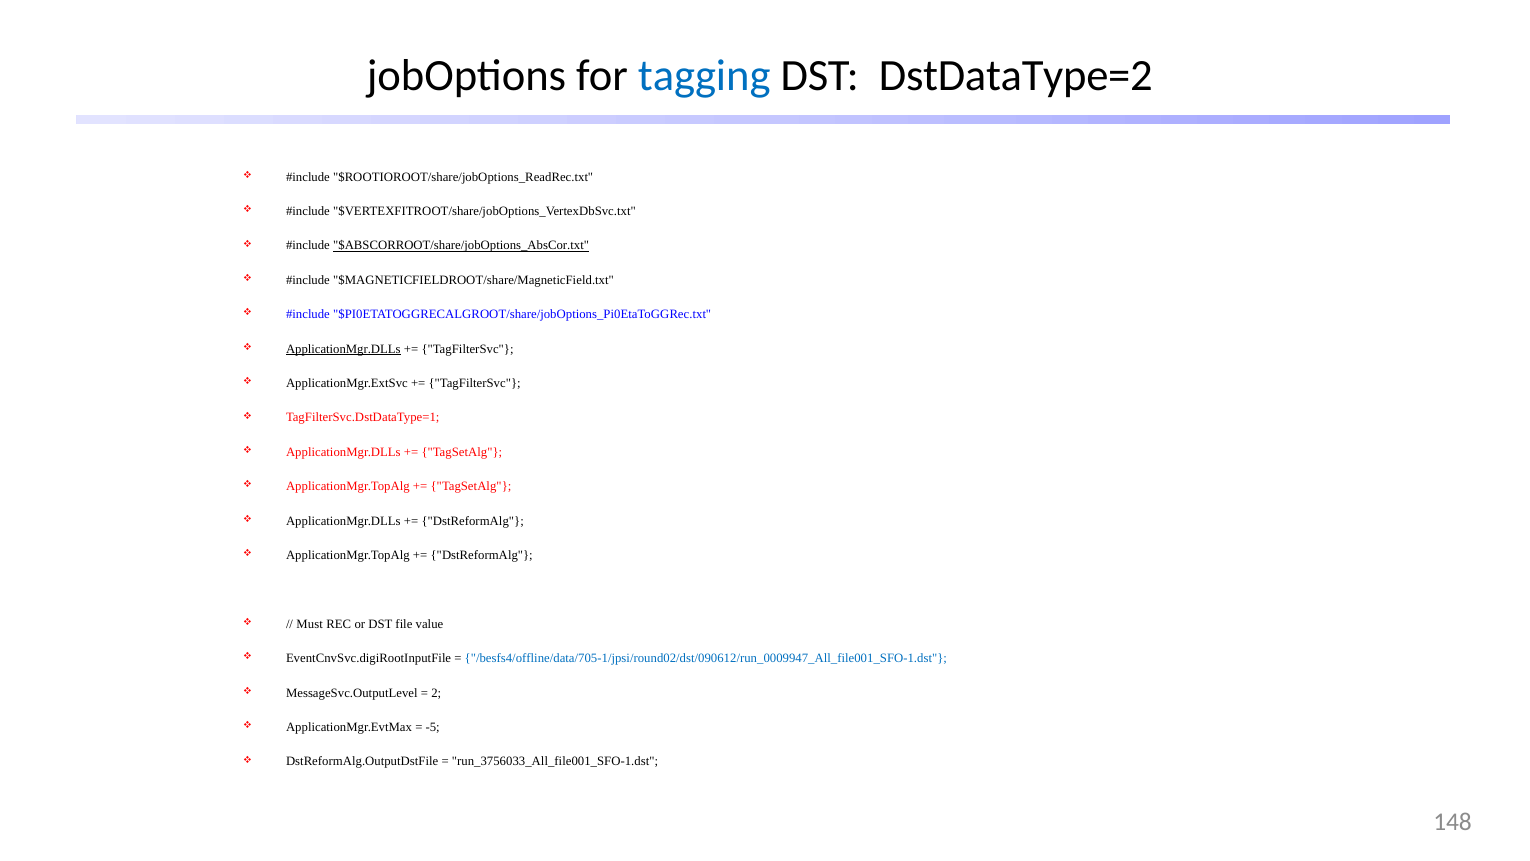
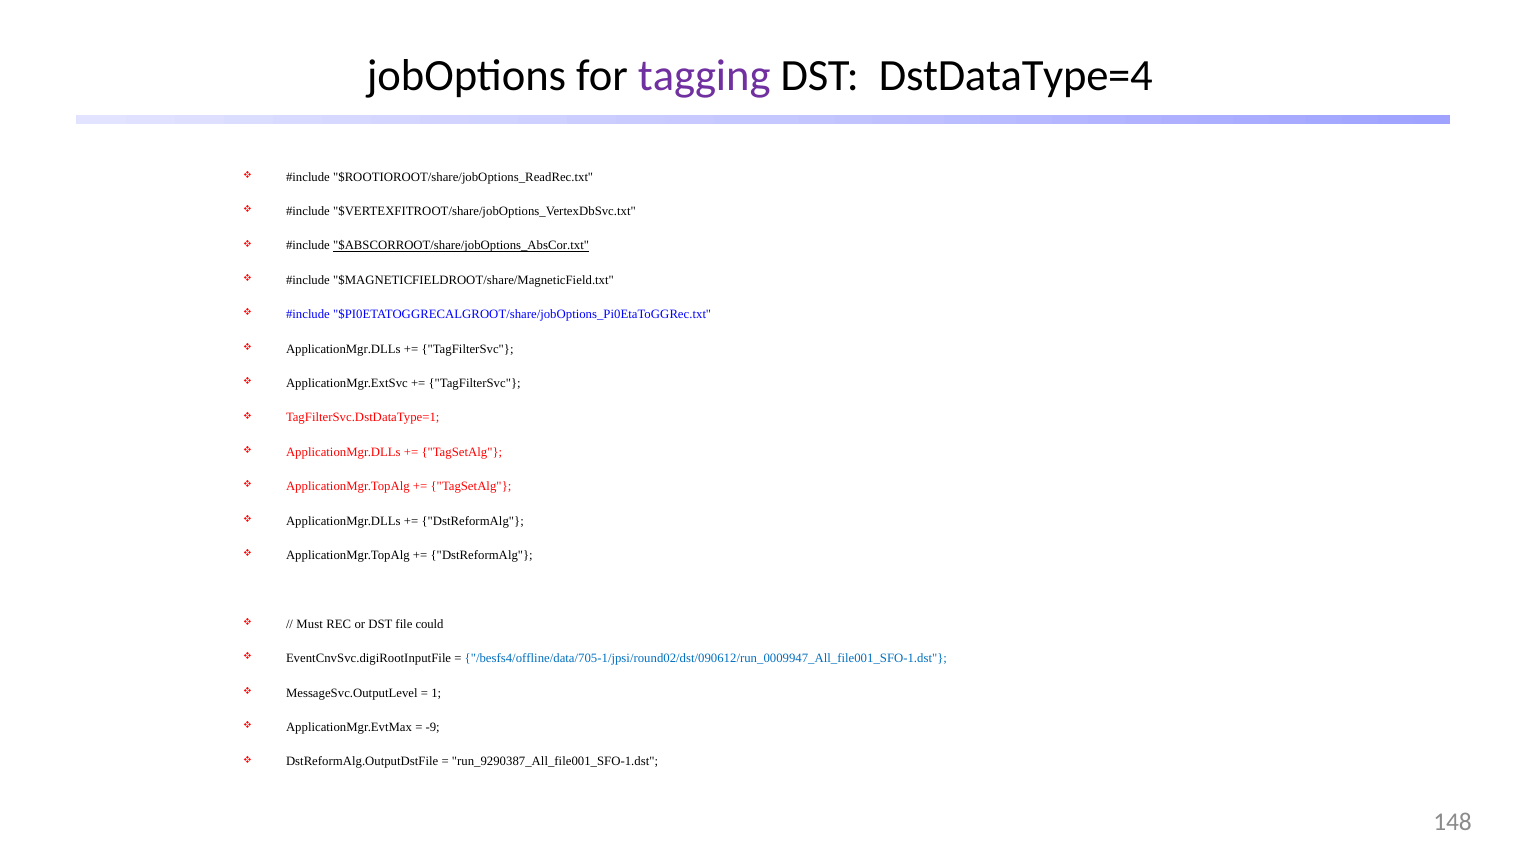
tagging colour: blue -> purple (704, 75)
DstDataType=2: DstDataType=2 -> DstDataType=4 (1016, 75)
ApplicationMgr.DLLs underline: present -> none (343, 349)
value: value -> could (430, 624)
2: 2 -> 1 (436, 693)
-5: -5 -> -9 (433, 727)
run_3756033_All_file001_SFO-1.dst: run_3756033_All_file001_SFO-1.dst -> run_9290387_All_file001_SFO-1.dst (555, 761)
